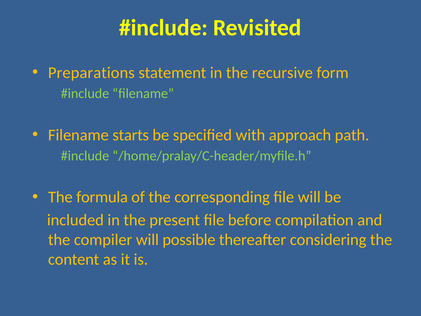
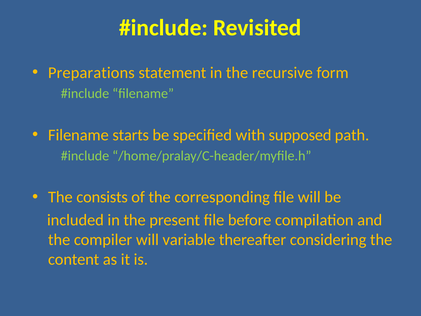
approach: approach -> supposed (300, 135)
formula: formula -> consists (102, 197)
possible: possible -> variable (189, 240)
